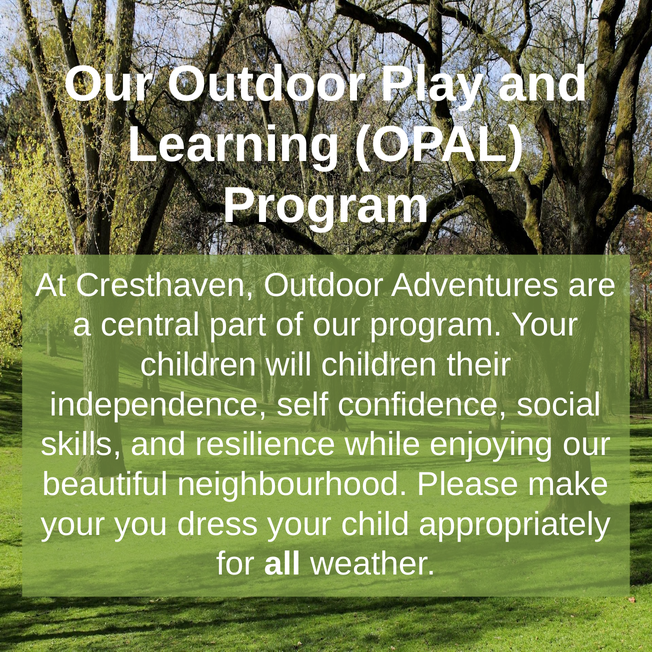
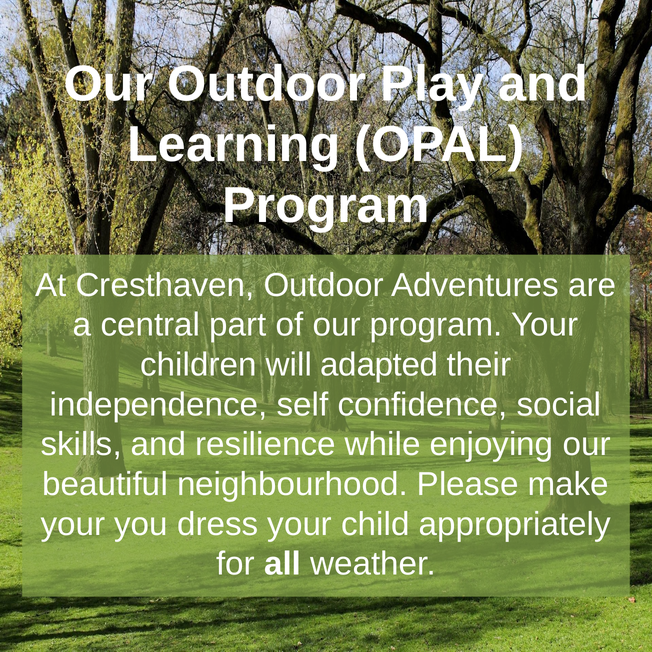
will children: children -> adapted (379, 365)
